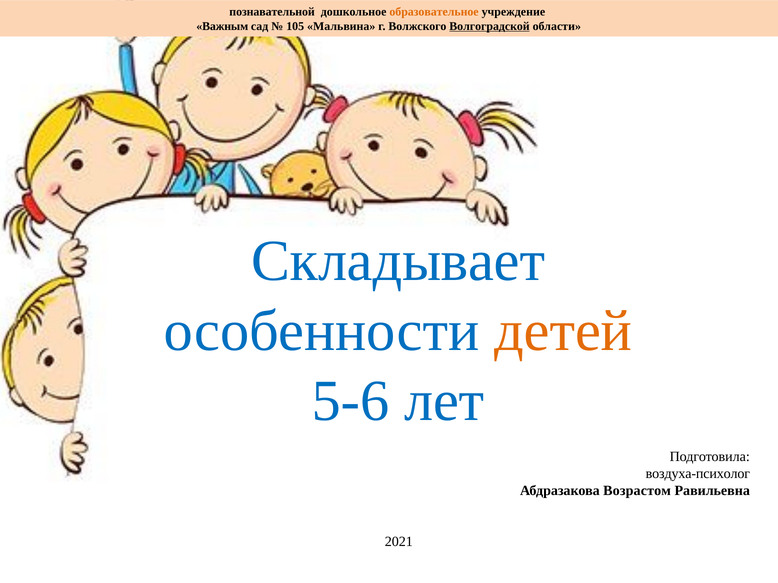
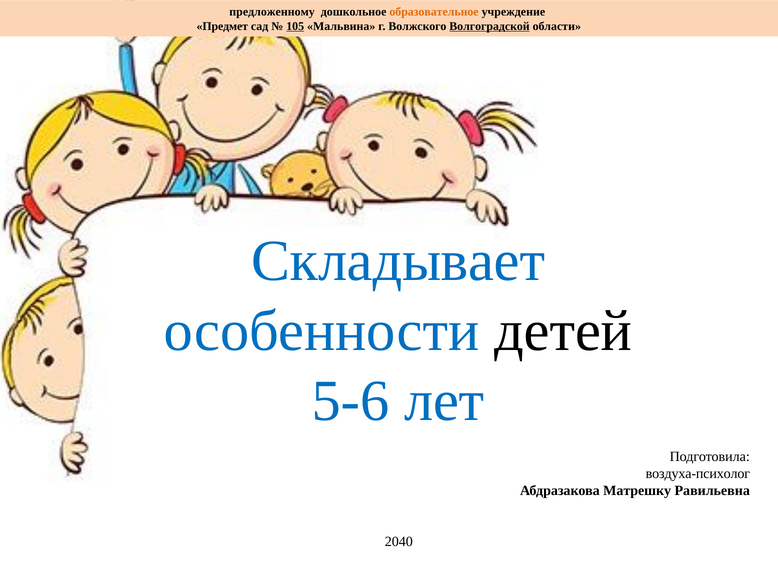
познавательной: познавательной -> предложенному (272, 12)
Важным: Важным -> Предмет (222, 26)
105 underline: none -> present (295, 26)
детей colour: orange -> black (563, 331)
Возрастом: Возрастом -> Матрешку (637, 491)
2021: 2021 -> 2040 (399, 542)
